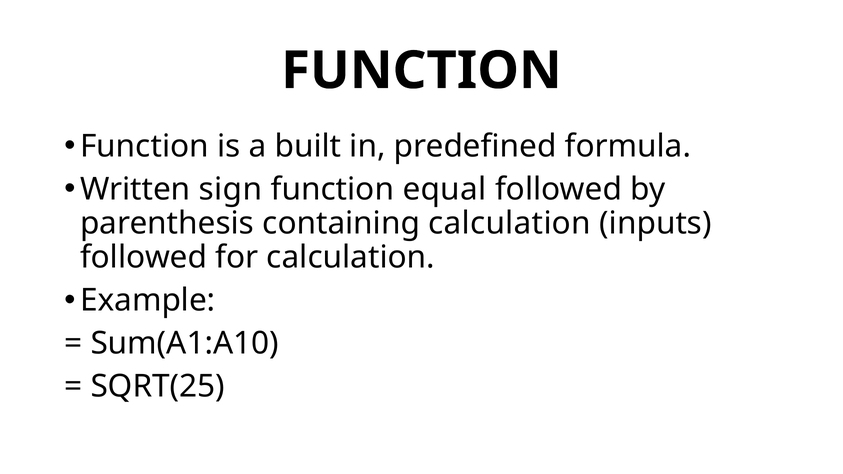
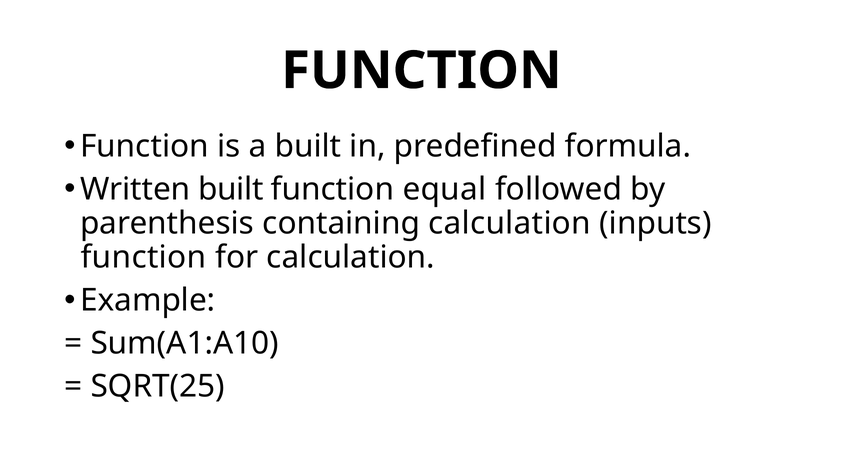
Written sign: sign -> built (231, 189)
followed: followed -> function (143, 257)
